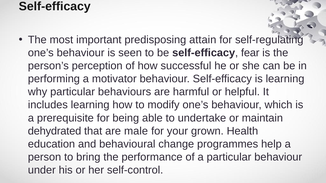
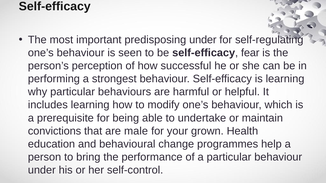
predisposing attain: attain -> under (203, 40)
motivator: motivator -> strongest (114, 79)
dehydrated: dehydrated -> convictions (55, 131)
